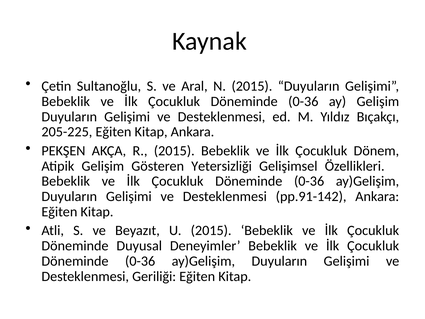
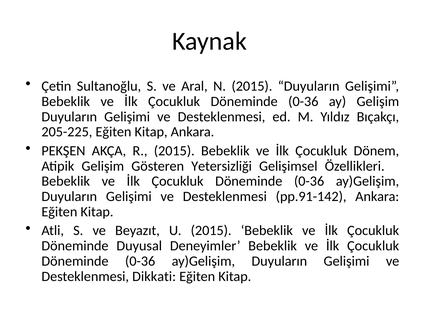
Geriliği: Geriliği -> Dikkati (154, 276)
